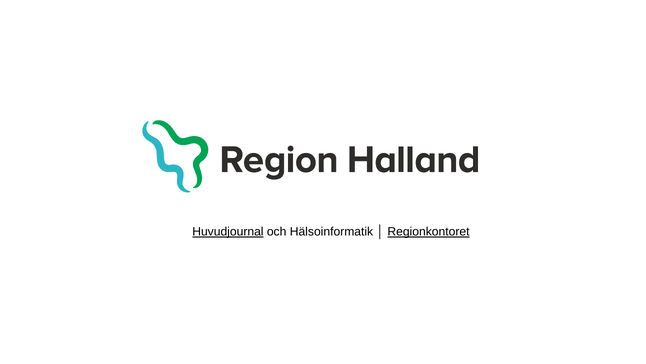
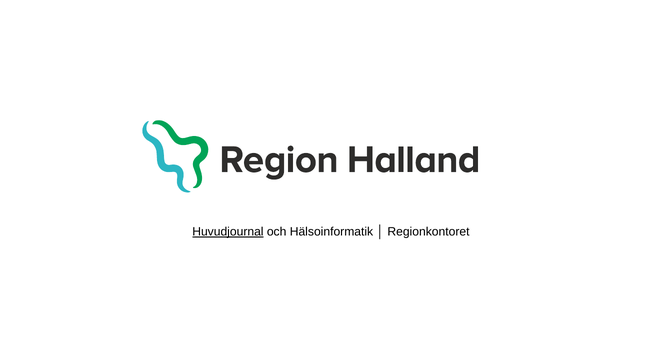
Regionkontoret underline: present -> none (428, 231)
